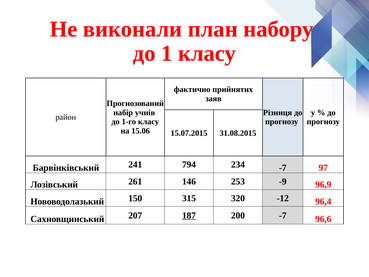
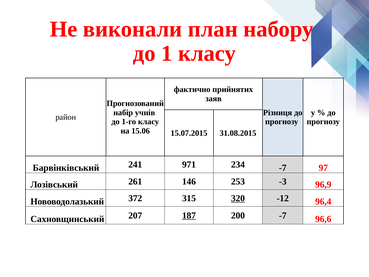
794: 794 -> 971 (189, 164)
-9: -9 -> -3 (283, 181)
150: 150 -> 372 (135, 198)
320 underline: none -> present (238, 198)
